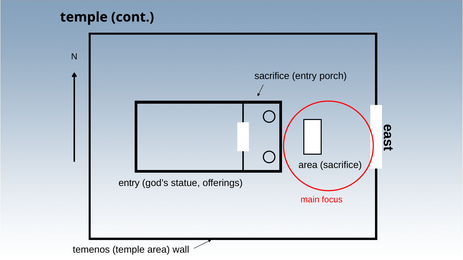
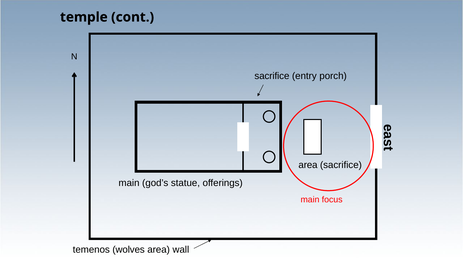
entry: entry -> main (129, 183)
temenos temple: temple -> wolves (129, 250)
